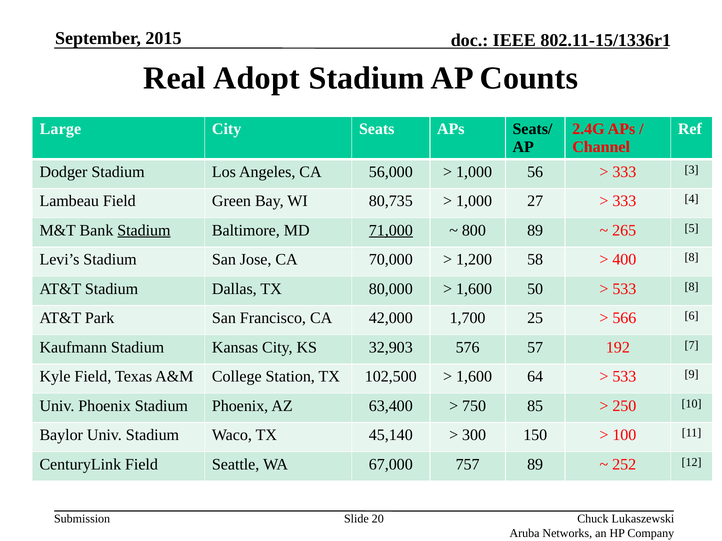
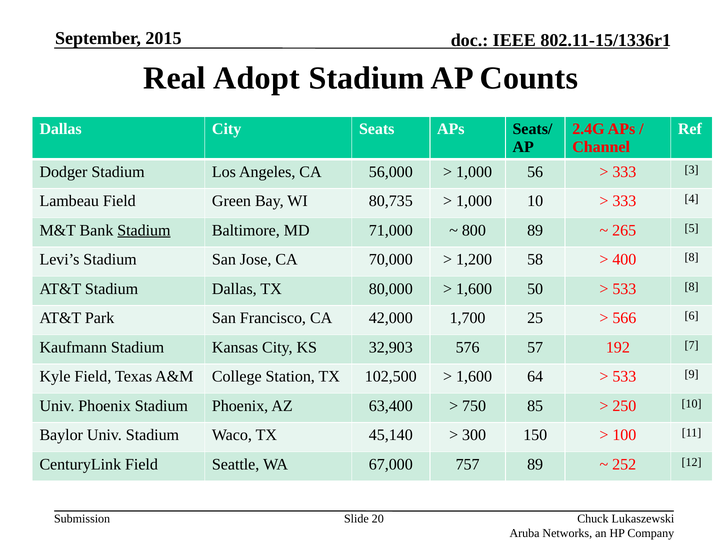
Large: Large -> Dallas (61, 129)
1,000 27: 27 -> 10 (535, 201)
71,000 underline: present -> none (391, 231)
